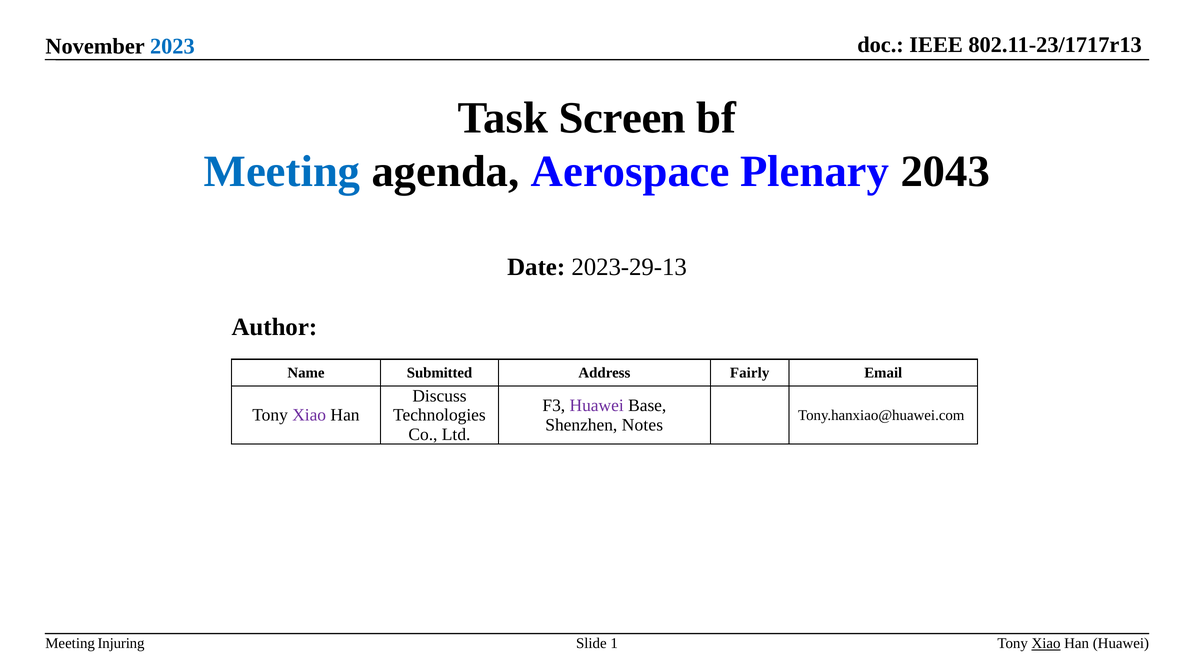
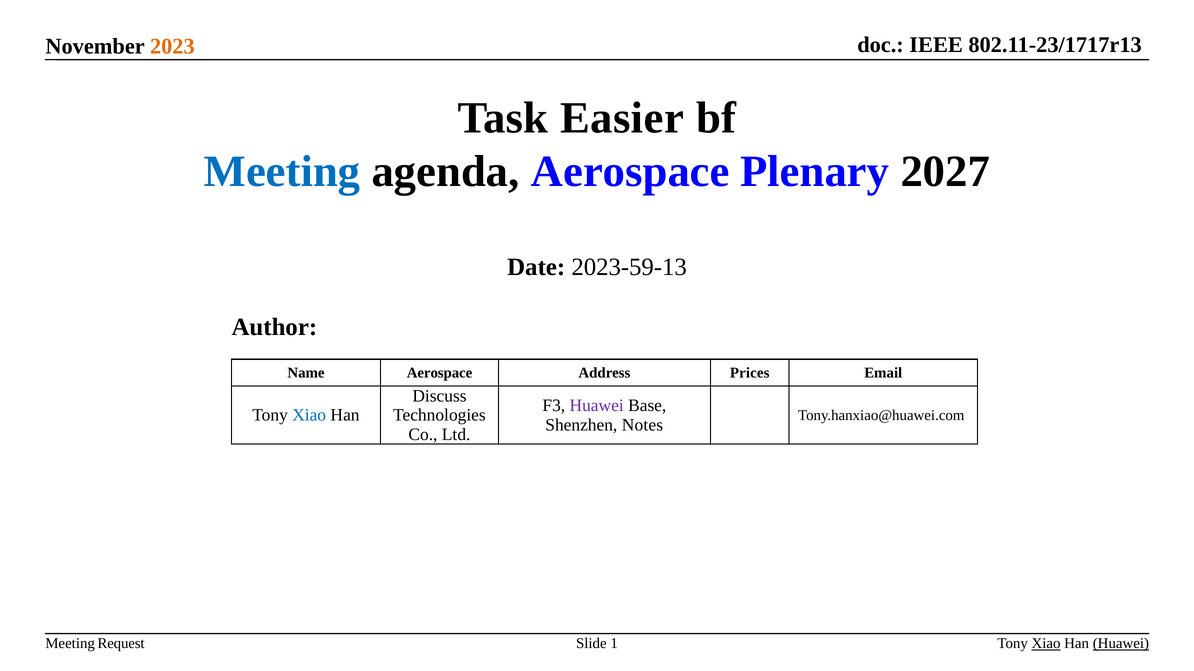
2023 colour: blue -> orange (172, 46)
Screen: Screen -> Easier (622, 118)
2043: 2043 -> 2027 (945, 172)
2023-29-13: 2023-29-13 -> 2023-59-13 (629, 267)
Name Submitted: Submitted -> Aerospace (440, 373)
Fairly: Fairly -> Prices (750, 373)
Xiao colour: purple -> blue (309, 416)
Injuring: Injuring -> Request (121, 644)
Huawei underline: none -> present (1121, 644)
